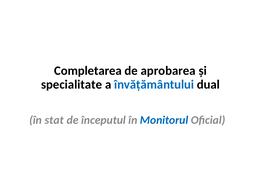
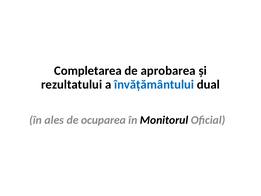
specialitate: specialitate -> rezultatului (72, 84)
stat: stat -> ales (54, 120)
începutul: începutul -> ocuparea (103, 120)
Monitorul colour: blue -> black (164, 120)
